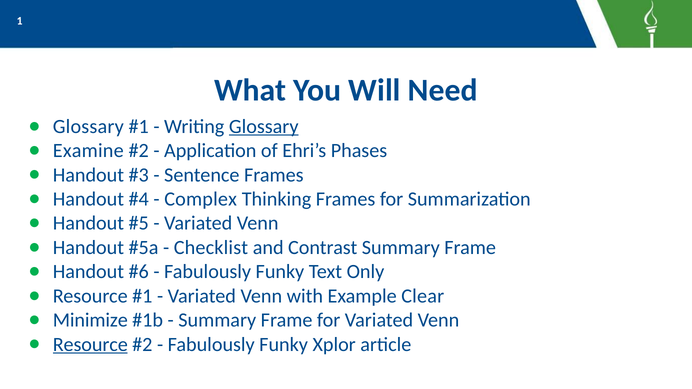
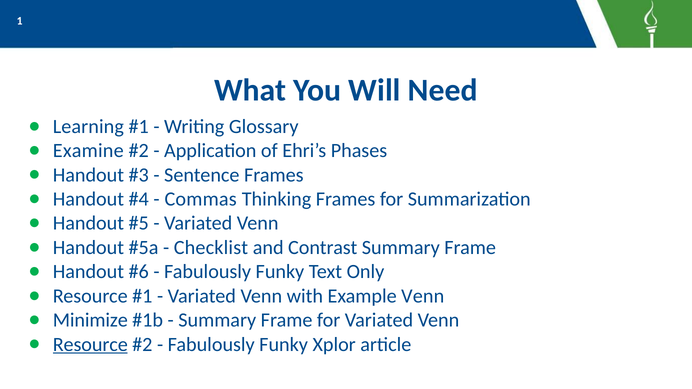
Glossary: Glossary -> Learning (88, 127)
Glossary underline: present -> none (264, 127)
Complex: Complex -> Commas (201, 199)
Example Clear: Clear -> Venn (423, 296)
